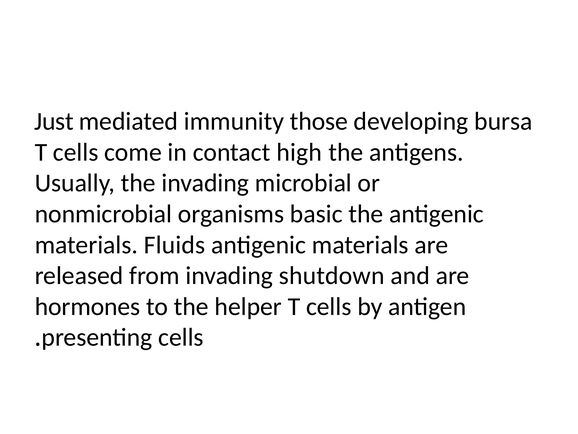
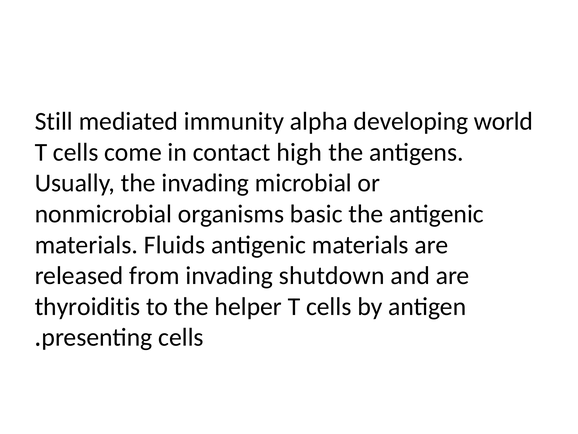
Just: Just -> Still (54, 121)
those: those -> alpha (319, 121)
bursa: bursa -> world (503, 121)
hormones: hormones -> thyroiditis (87, 306)
